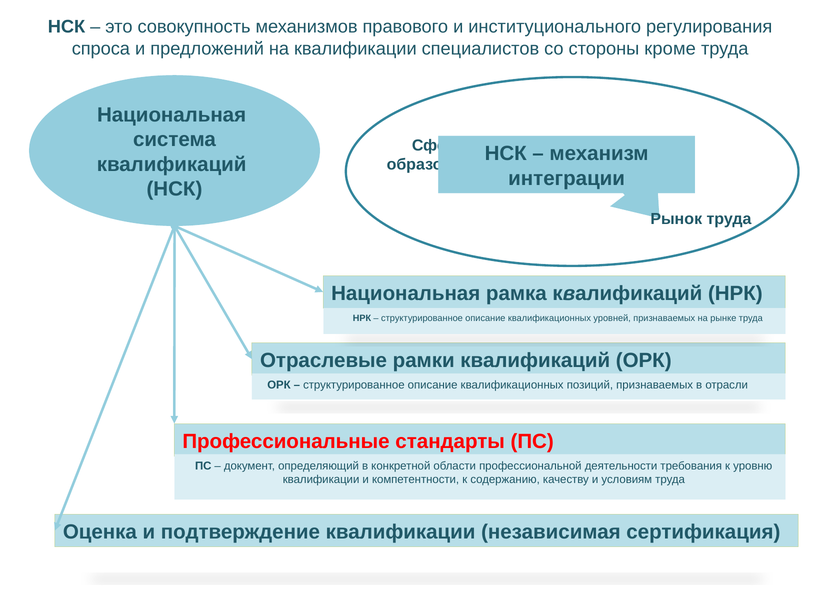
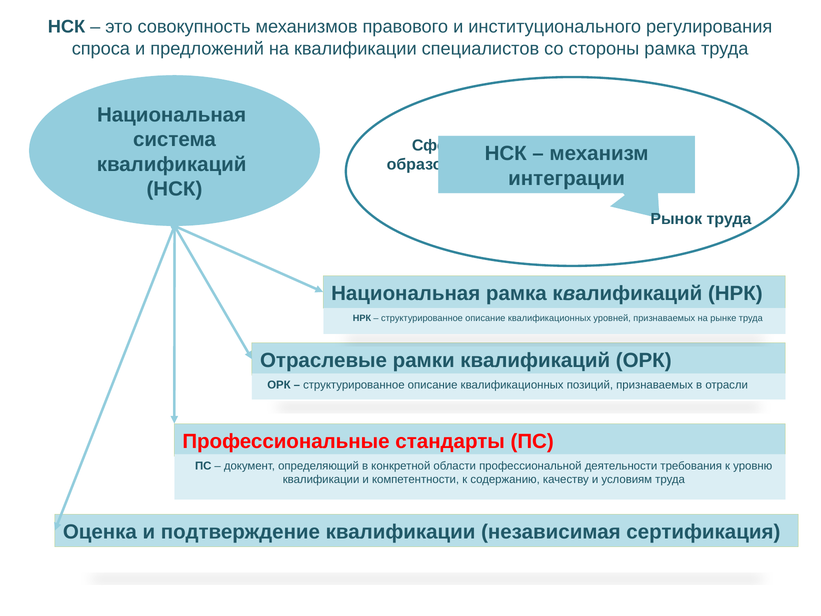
стороны кроме: кроме -> рамка (670, 49)
